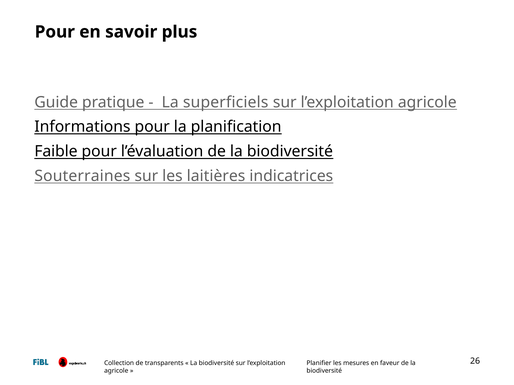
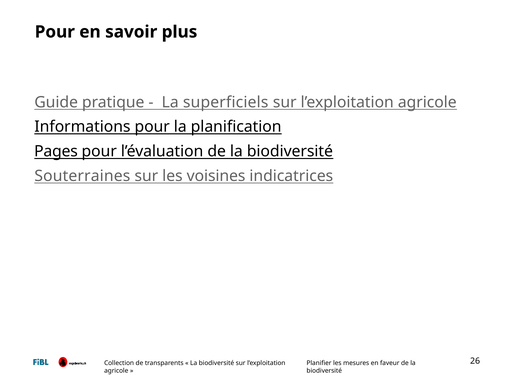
Faible: Faible -> Pages (56, 152)
laitières: laitières -> voisines (216, 176)
